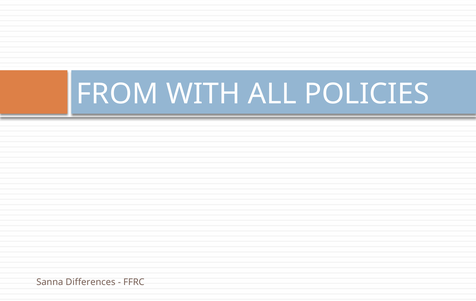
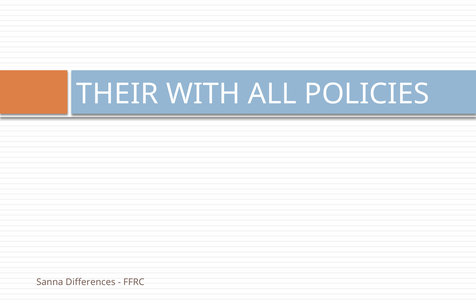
FROM: FROM -> THEIR (117, 94)
